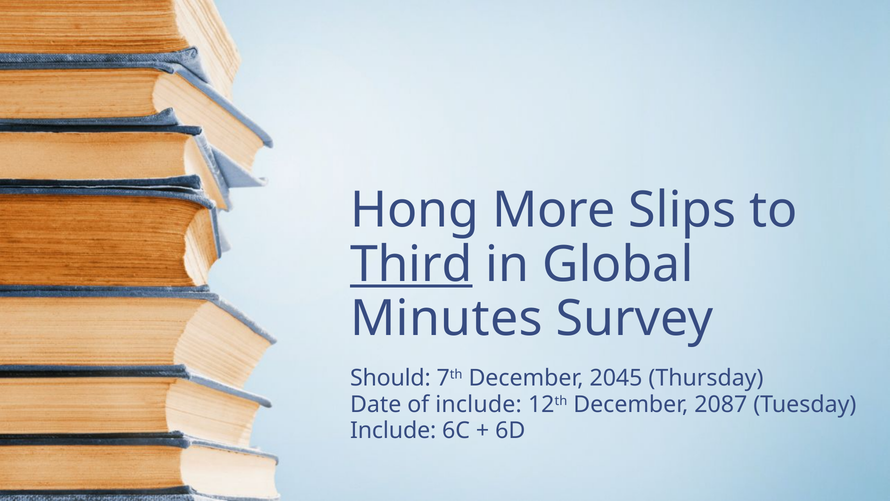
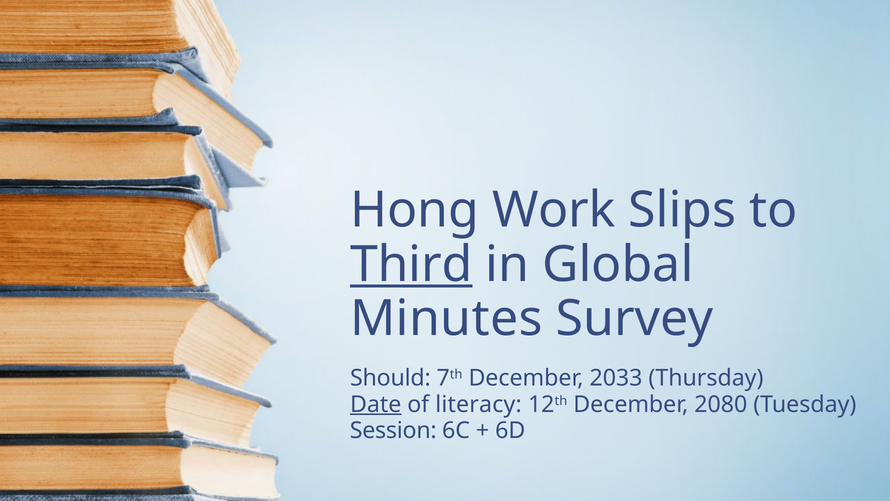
More: More -> Work (554, 210)
2045: 2045 -> 2033 (616, 378)
Date underline: none -> present (376, 404)
of include: include -> literacy (479, 404)
2087: 2087 -> 2080 (721, 404)
Include: Include -> Session (393, 431)
